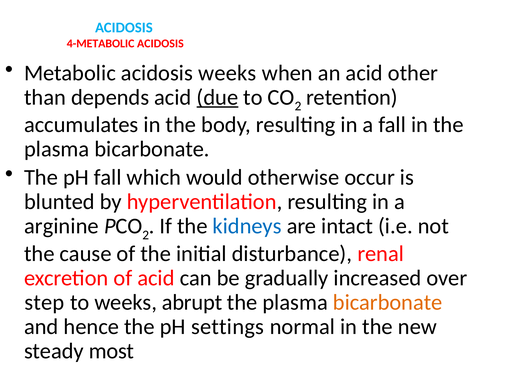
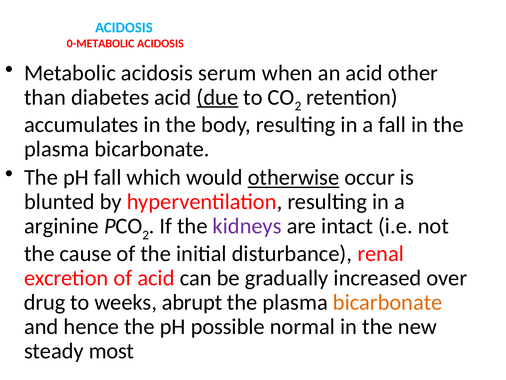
4-METABOLIC: 4-METABOLIC -> 0-METABOLIC (101, 43)
acidosis weeks: weeks -> serum (227, 73)
depends: depends -> diabetes (110, 97)
otherwise underline: none -> present (293, 177)
kidneys colour: blue -> purple (247, 226)
step: step -> drug (45, 302)
settings: settings -> possible (228, 326)
